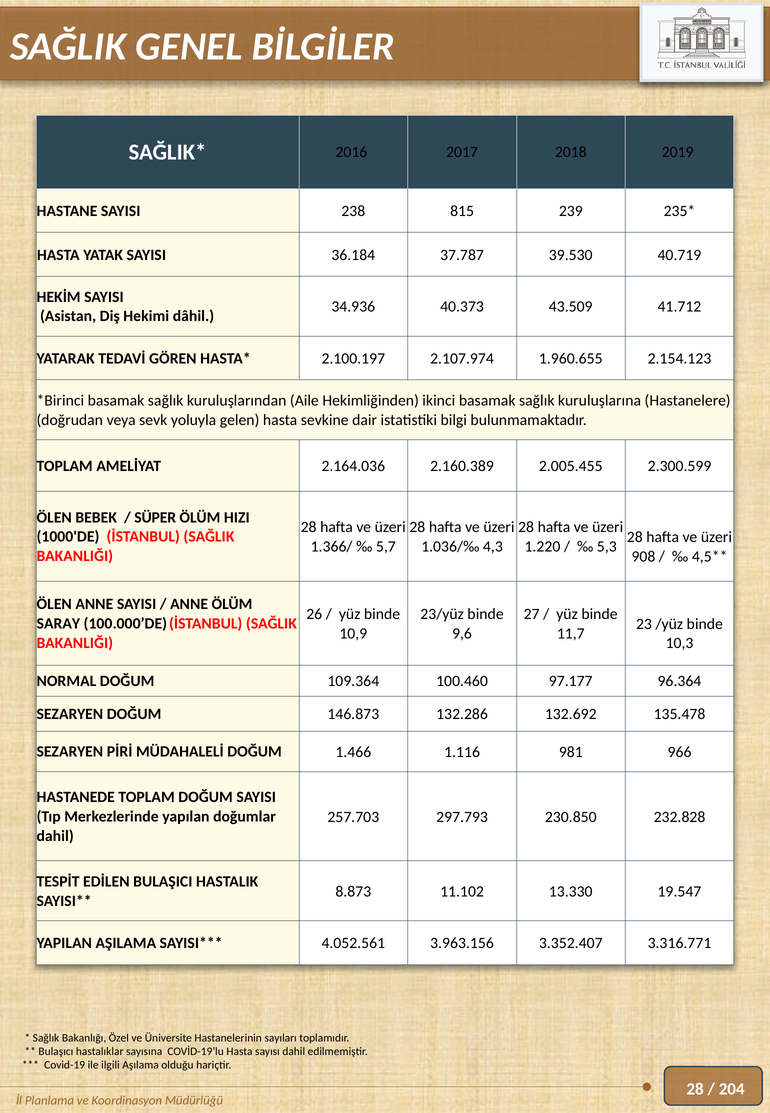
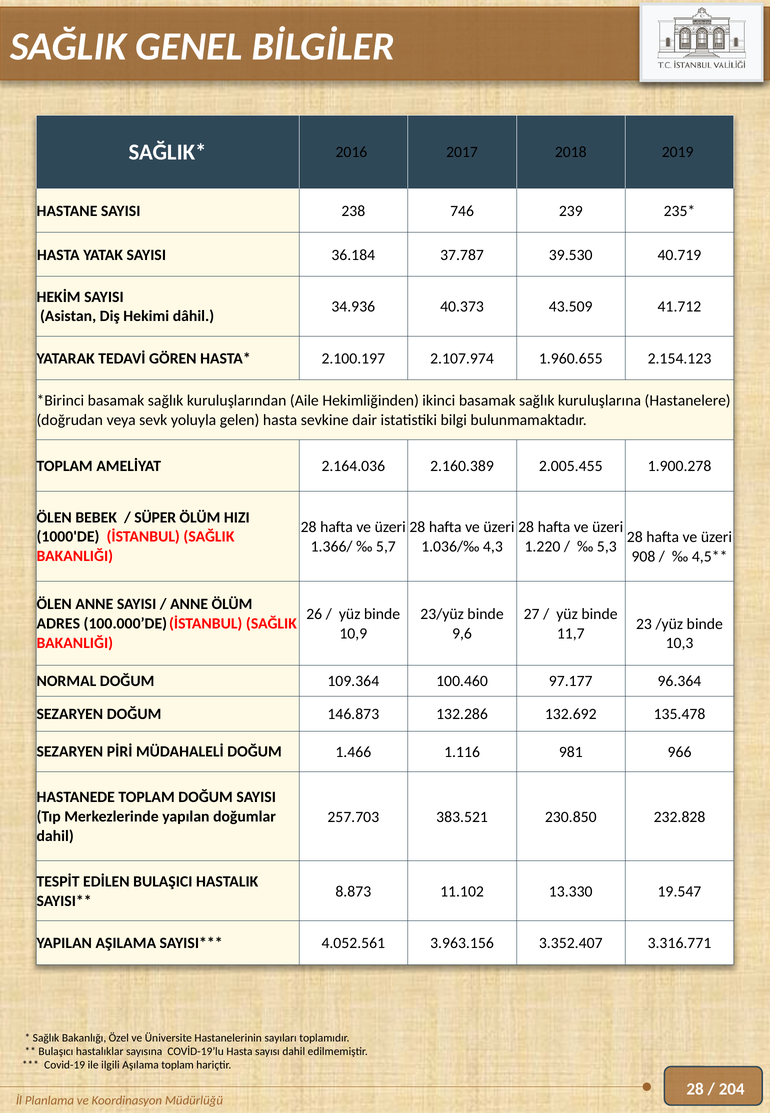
815: 815 -> 746 (462, 211)
2.300.599: 2.300.599 -> 1.900.278 (680, 466)
SARAY: SARAY -> ADRES (58, 623)
297.793: 297.793 -> 383.521 (462, 816)
Aşılama olduğu: olduğu -> toplam (178, 1064)
